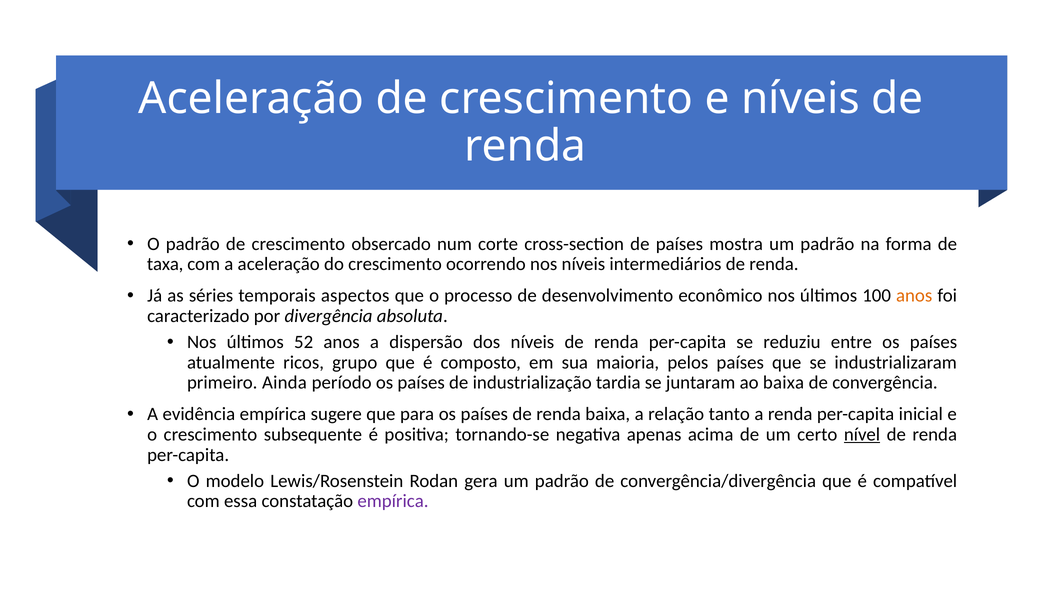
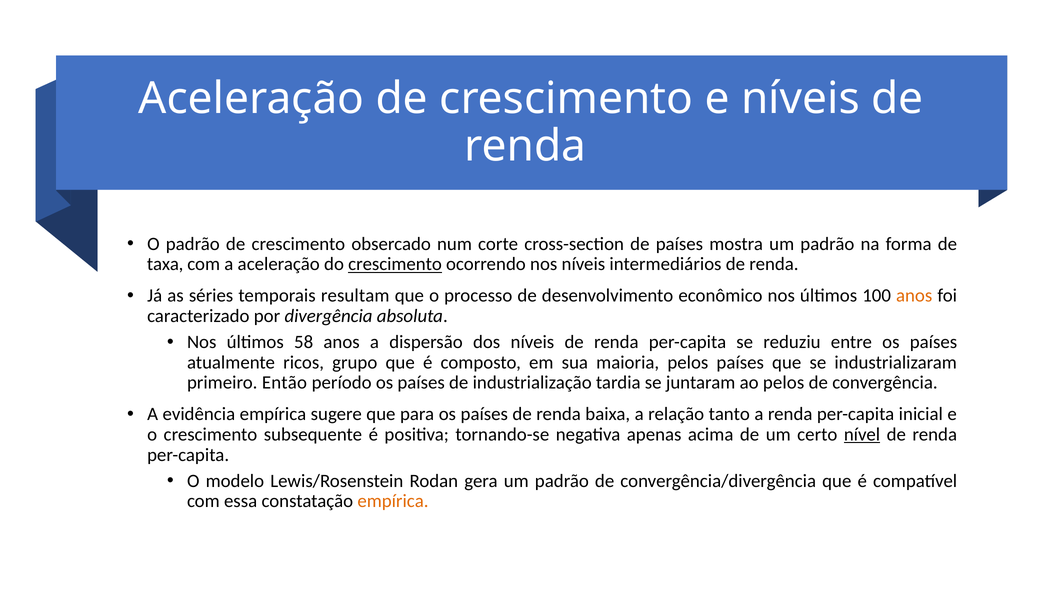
crescimento underline: none -> present (395, 264)
aspectos: aspectos -> resultam (355, 296)
52: 52 -> 58 (304, 342)
Ainda: Ainda -> Então (284, 383)
ao baixa: baixa -> pelos (784, 383)
empírica colour: purple -> orange (393, 501)
